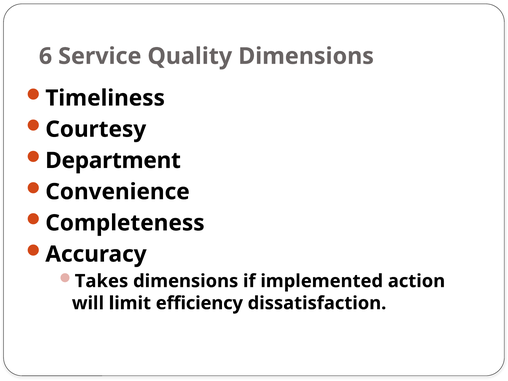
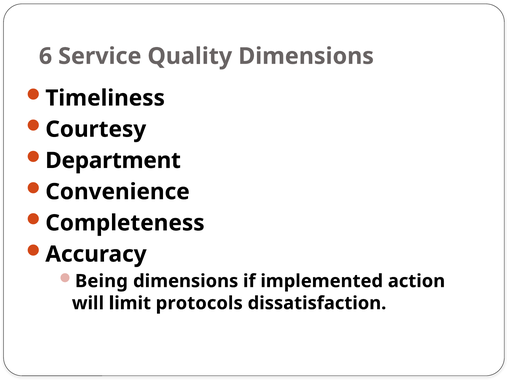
Takes: Takes -> Being (101, 281)
efficiency: efficiency -> protocols (199, 303)
